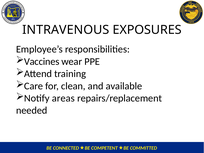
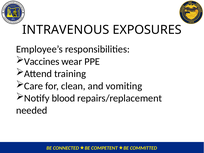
available: available -> vomiting (124, 86)
areas: areas -> blood (63, 98)
